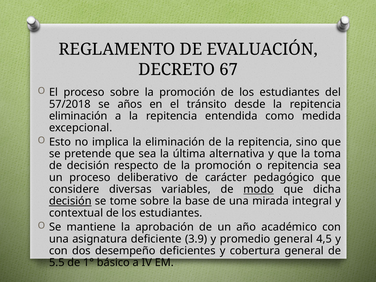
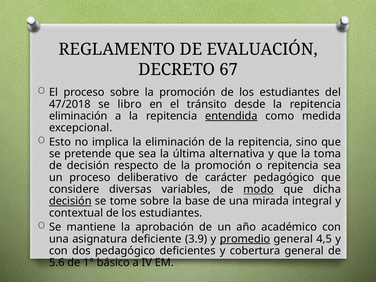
57/2018: 57/2018 -> 47/2018 (70, 104)
años: años -> libro (130, 104)
entendida underline: none -> present (231, 116)
promedio underline: none -> present (245, 239)
dos desempeño: desempeño -> pedagógico (125, 251)
5.5: 5.5 -> 5.6 (57, 263)
